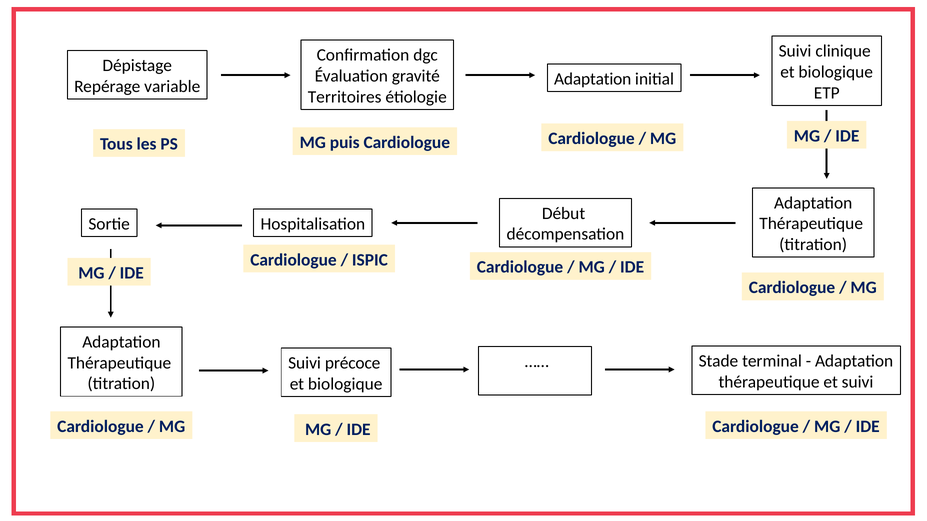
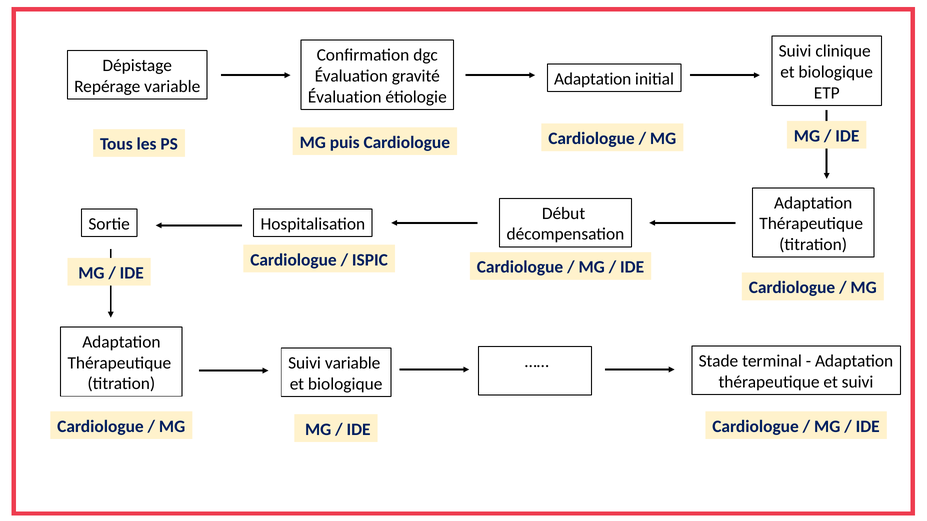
Territoires: Territoires -> Évaluation (345, 97)
Suivi précoce: précoce -> variable (353, 363)
